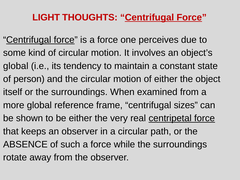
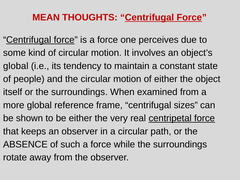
LIGHT: LIGHT -> MEAN (46, 17)
person: person -> people (29, 79)
